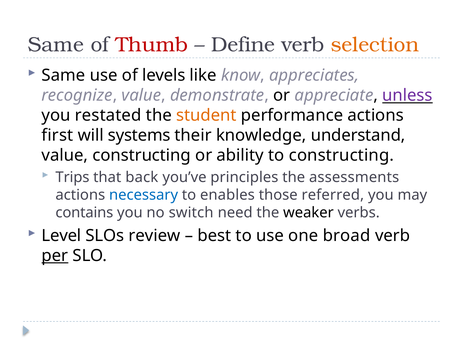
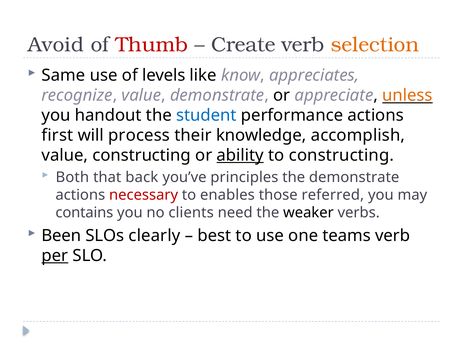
Same: Same -> Avoid (56, 45)
Define: Define -> Create (243, 45)
unless colour: purple -> orange (407, 95)
restated: restated -> handout (108, 115)
student colour: orange -> blue (206, 115)
systems: systems -> process (139, 135)
understand: understand -> accomplish (358, 135)
ability underline: none -> present (240, 155)
Trips: Trips -> Both (72, 177)
the assessments: assessments -> demonstrate (354, 177)
necessary colour: blue -> red (144, 195)
switch: switch -> clients (191, 213)
Level: Level -> Been (61, 236)
review: review -> clearly (154, 236)
broad: broad -> teams (347, 236)
